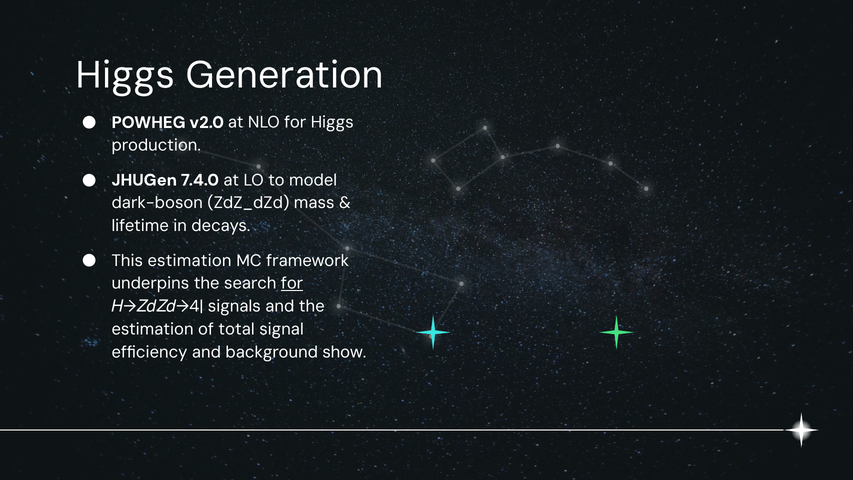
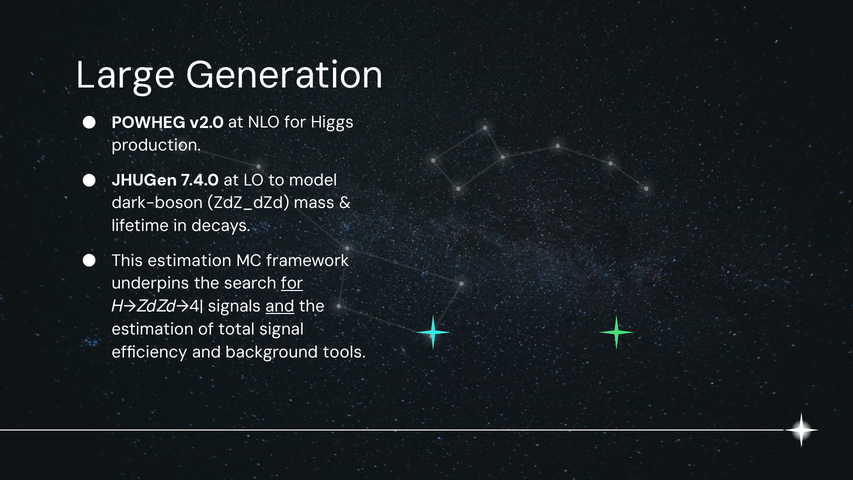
Higgs: Higgs -> Large (126, 75)
and underline: none -> present (280, 306)
show: show -> tools (344, 352)
